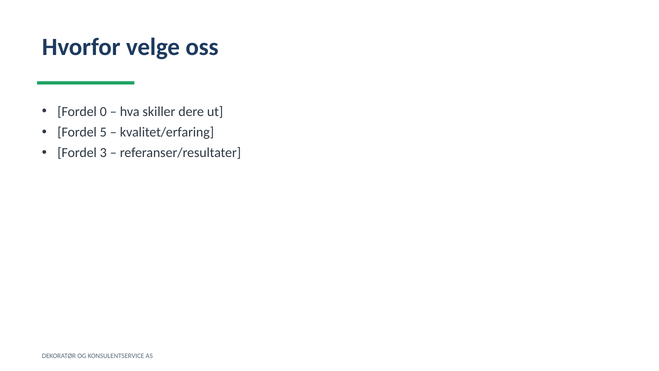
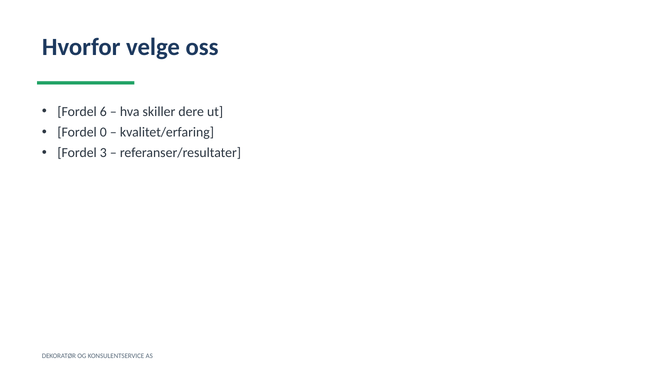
0: 0 -> 6 (103, 112)
5: 5 -> 0 (103, 132)
